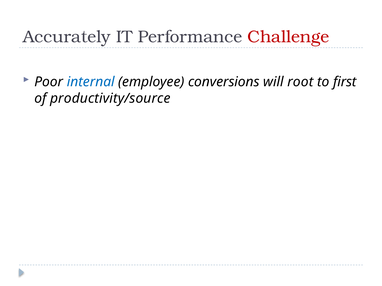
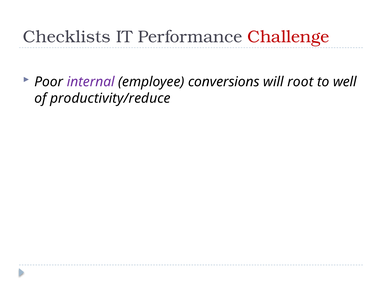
Accurately: Accurately -> Checklists (67, 37)
internal colour: blue -> purple (91, 82)
first: first -> well (345, 82)
productivity/source: productivity/source -> productivity/reduce (110, 98)
